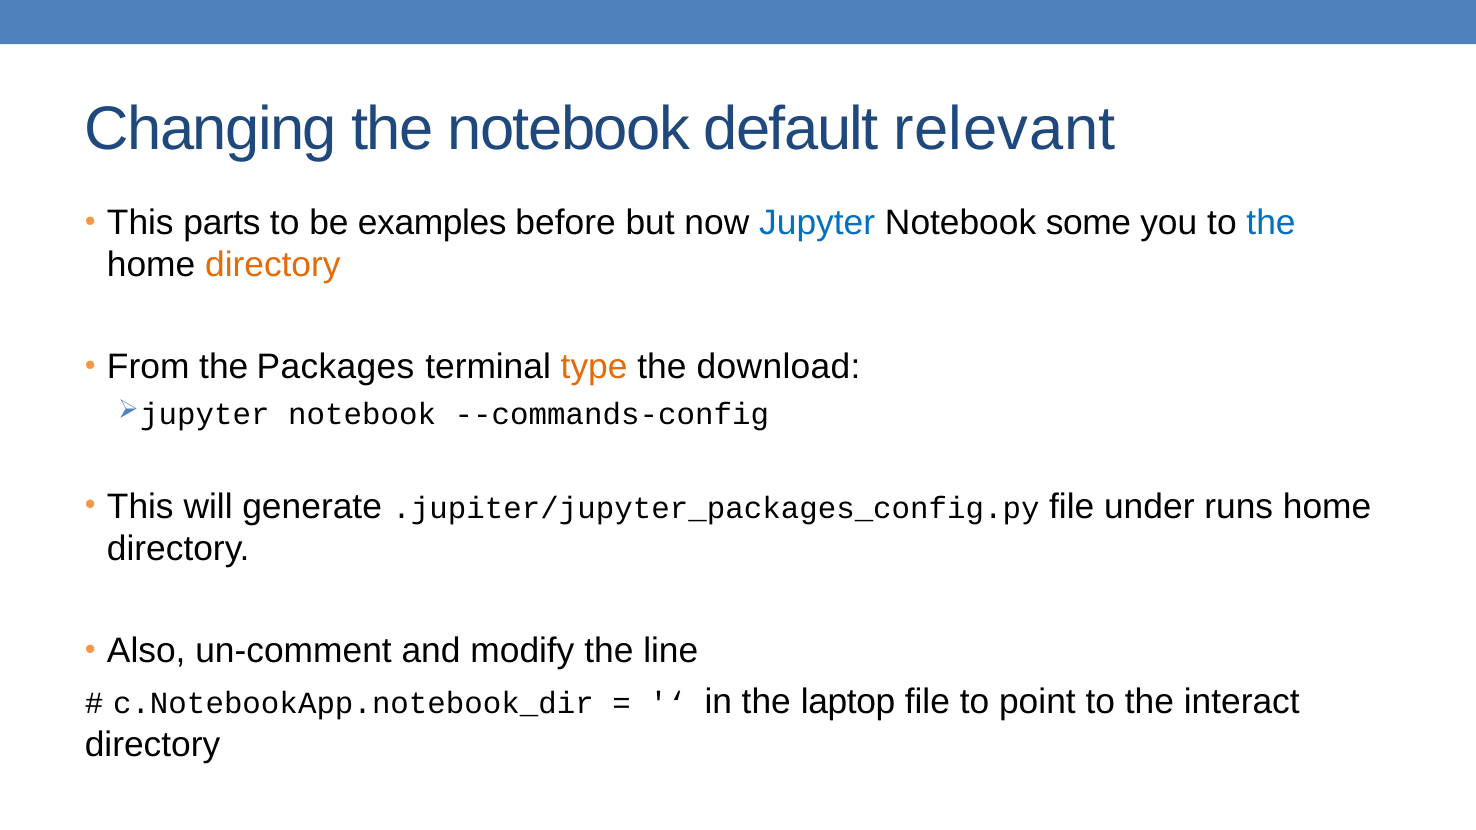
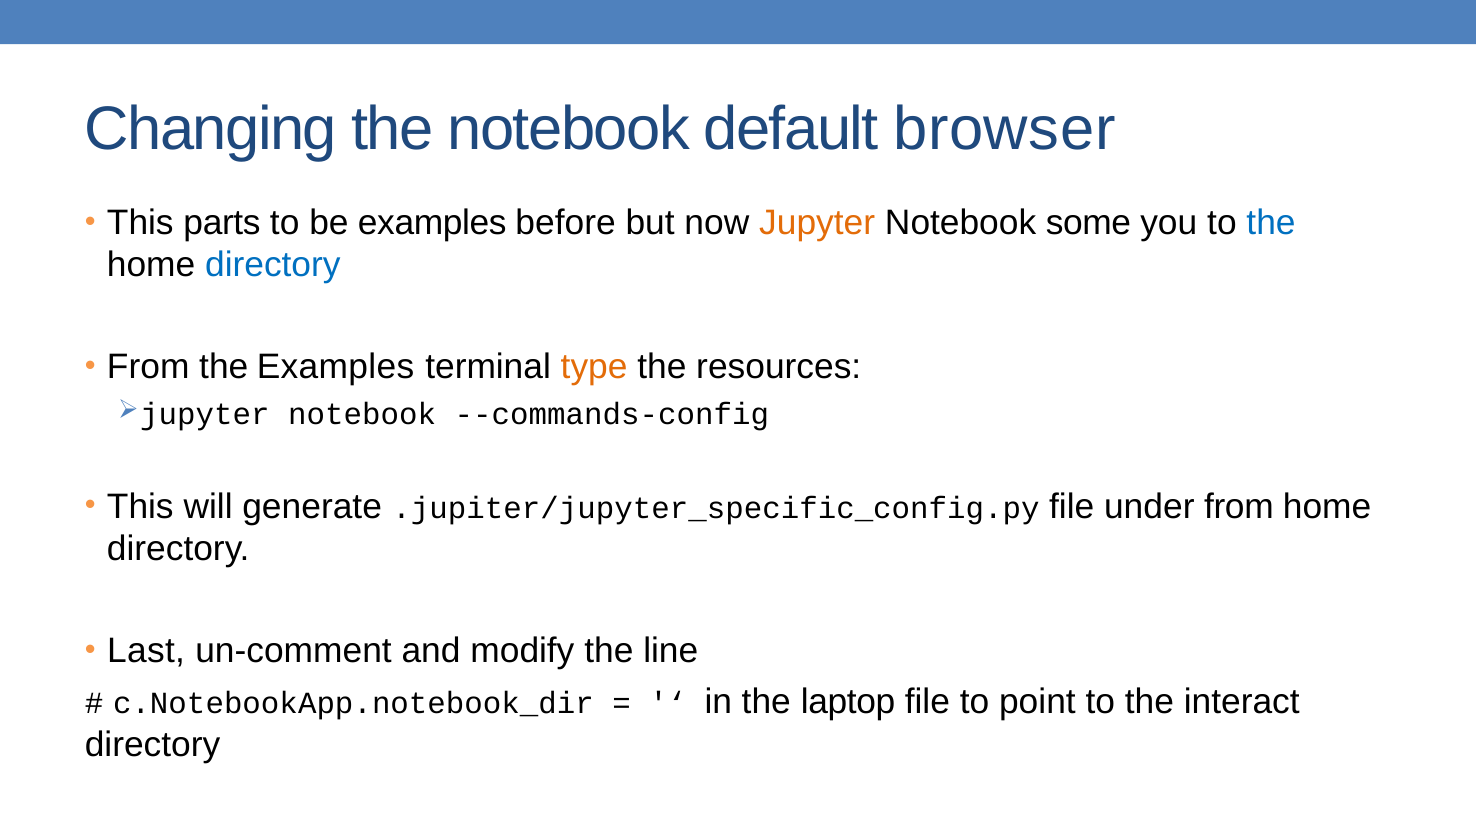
relevant: relevant -> browser (1004, 129)
Jupyter colour: blue -> orange (817, 223)
directory colour: orange -> blue (273, 265)
the Packages: Packages -> Examples (336, 367)
download: download -> resources (779, 367)
.jupiter/jupyter_packages_config.py: .jupiter/jupyter_packages_config.py -> .jupiter/jupyter_specific_config.py (716, 509)
under runs: runs -> from (1239, 507)
Also: Also -> Last (146, 651)
